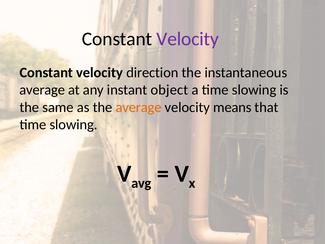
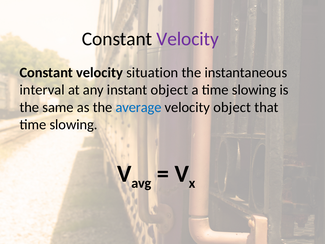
direction: direction -> situation (152, 72)
average: average -> interval (42, 90)
average colour: orange -> blue (139, 107)
velocity means: means -> object (232, 107)
